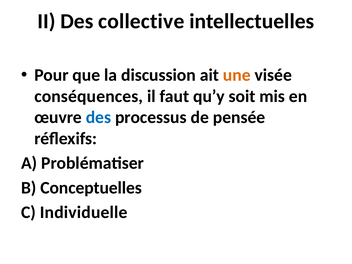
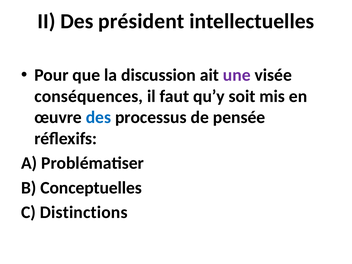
collective: collective -> président (141, 21)
une colour: orange -> purple (237, 75)
Individuelle: Individuelle -> Distinctions (84, 212)
